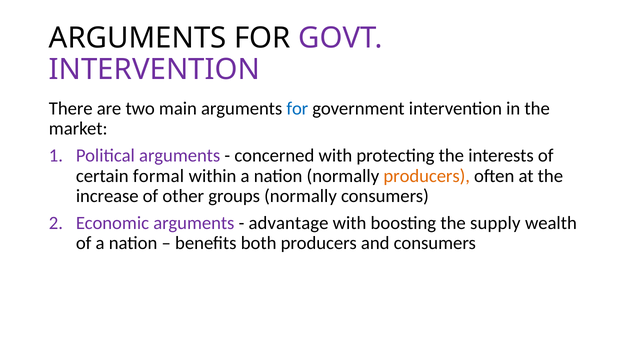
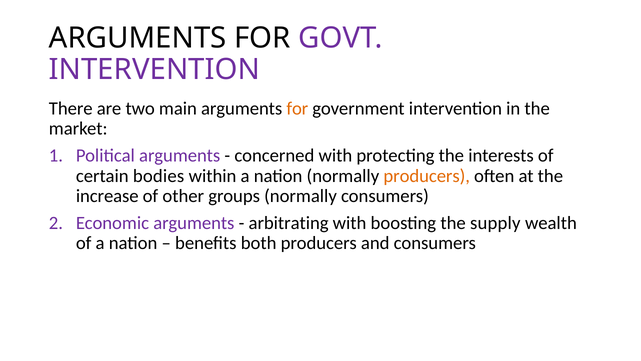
for colour: blue -> orange (297, 108)
formal: formal -> bodies (159, 176)
advantage: advantage -> arbitrating (289, 223)
